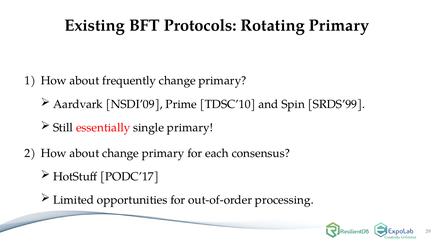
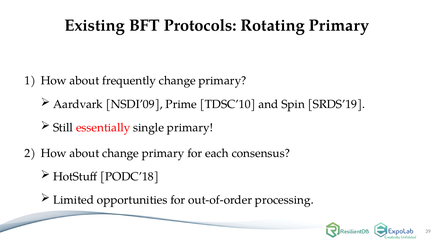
SRDS’99: SRDS’99 -> SRDS’19 (336, 104)
PODC’17: PODC’17 -> PODC’18 (129, 177)
